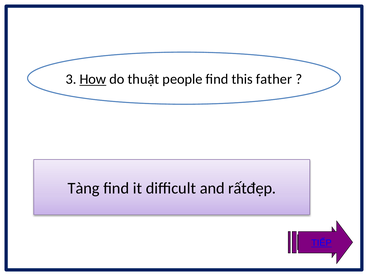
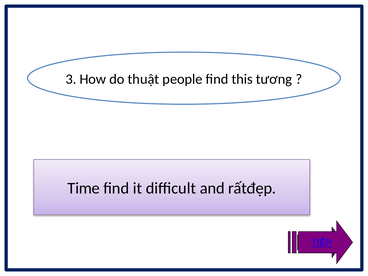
How underline: present -> none (93, 79)
father: father -> tương (274, 79)
Tàng: Tàng -> Time (84, 188)
